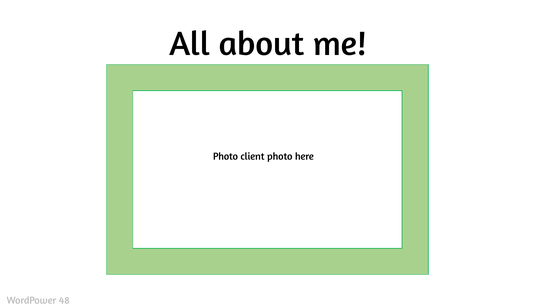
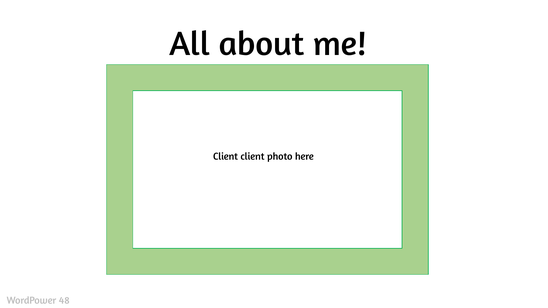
Photo: Photo -> Client (225, 157)
